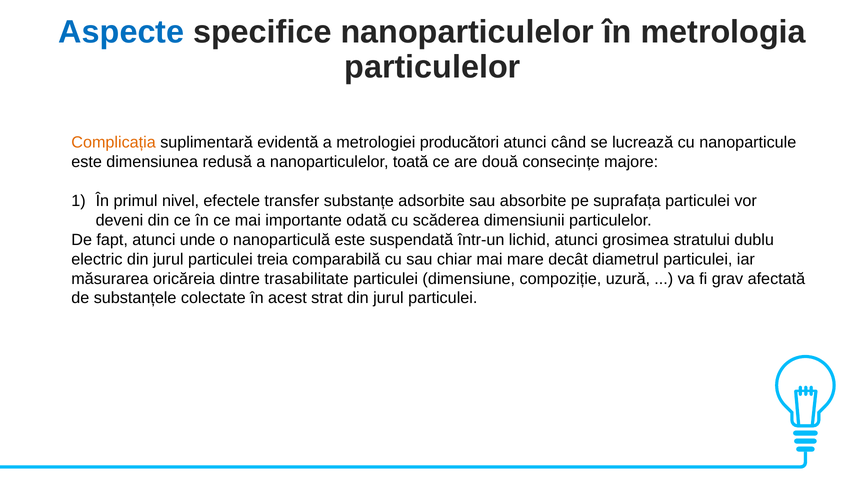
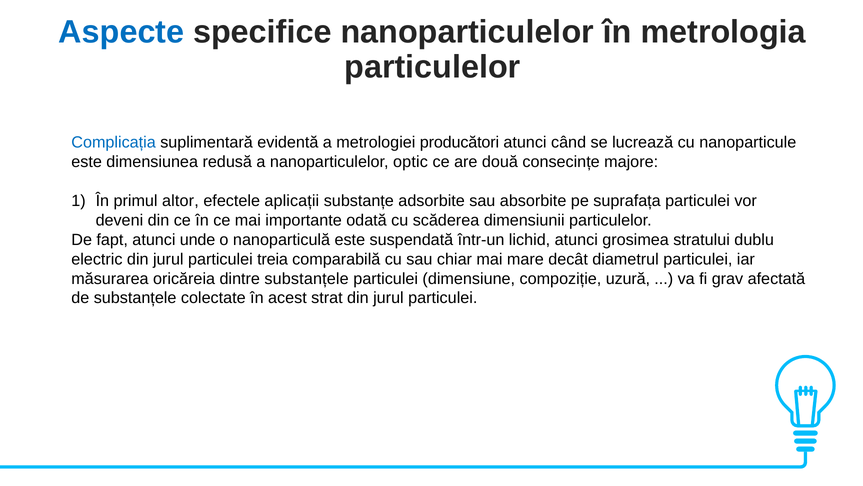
Complicația colour: orange -> blue (114, 142)
toată: toată -> optic (410, 162)
nivel: nivel -> altor (180, 201)
transfer: transfer -> aplicații (292, 201)
dintre trasabilitate: trasabilitate -> substanțele (307, 278)
